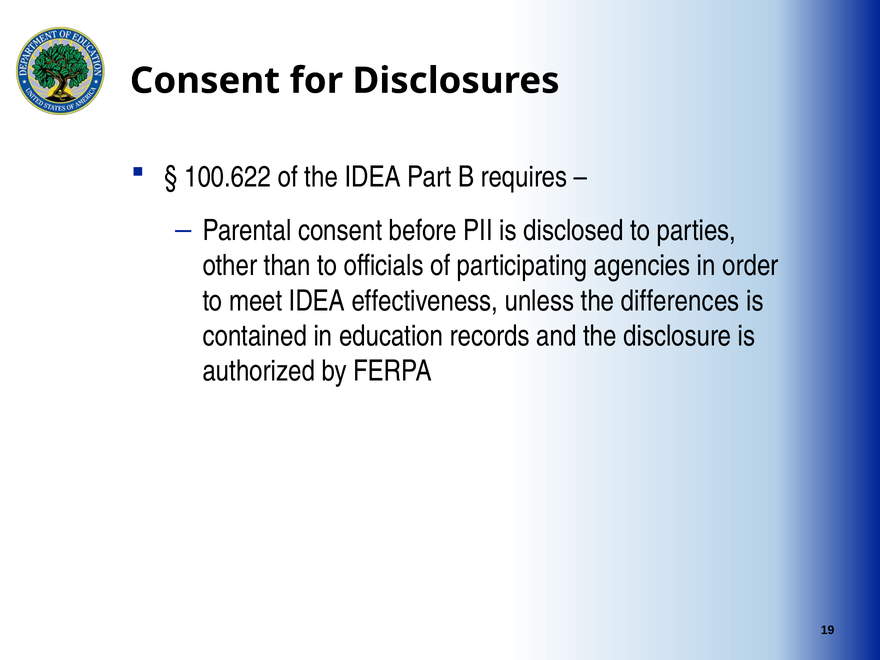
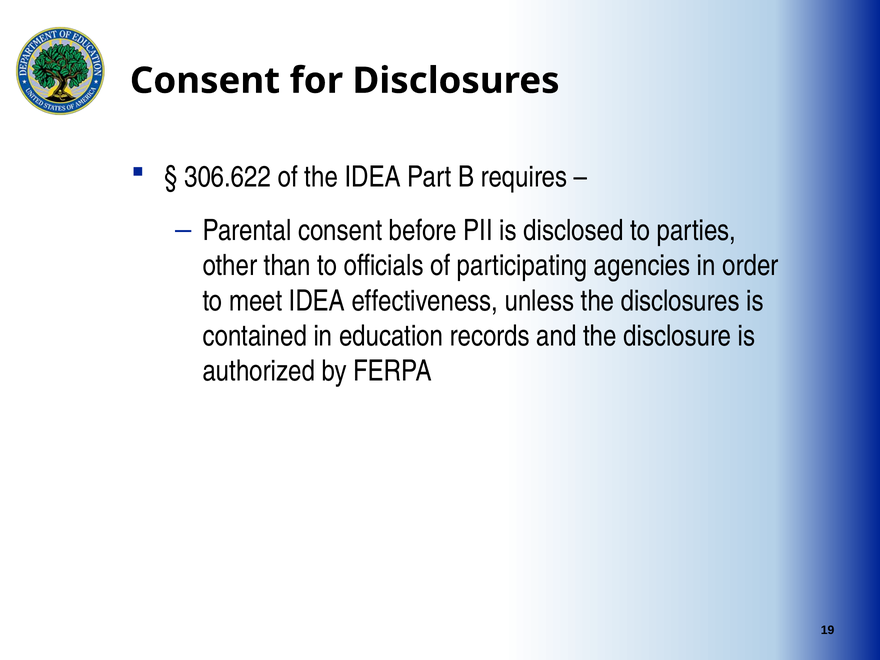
100.622: 100.622 -> 306.622 (228, 177)
the differences: differences -> disclosures (680, 301)
